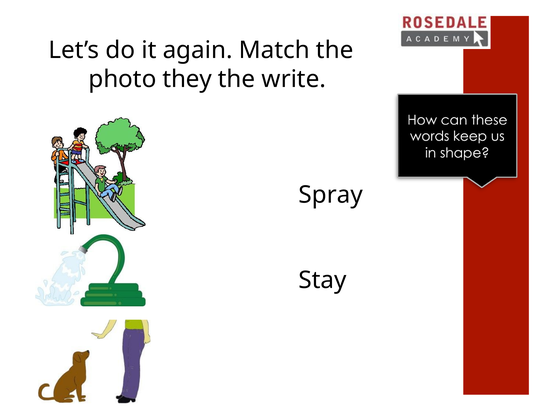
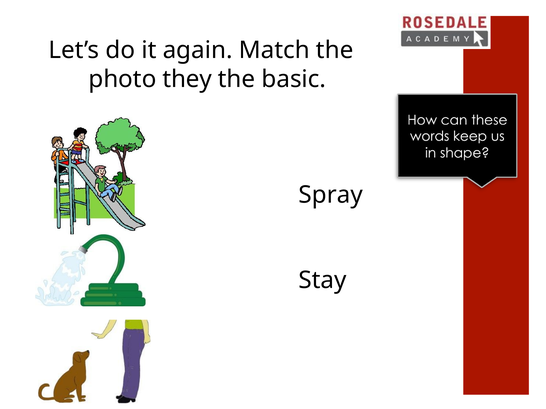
write: write -> basic (294, 79)
